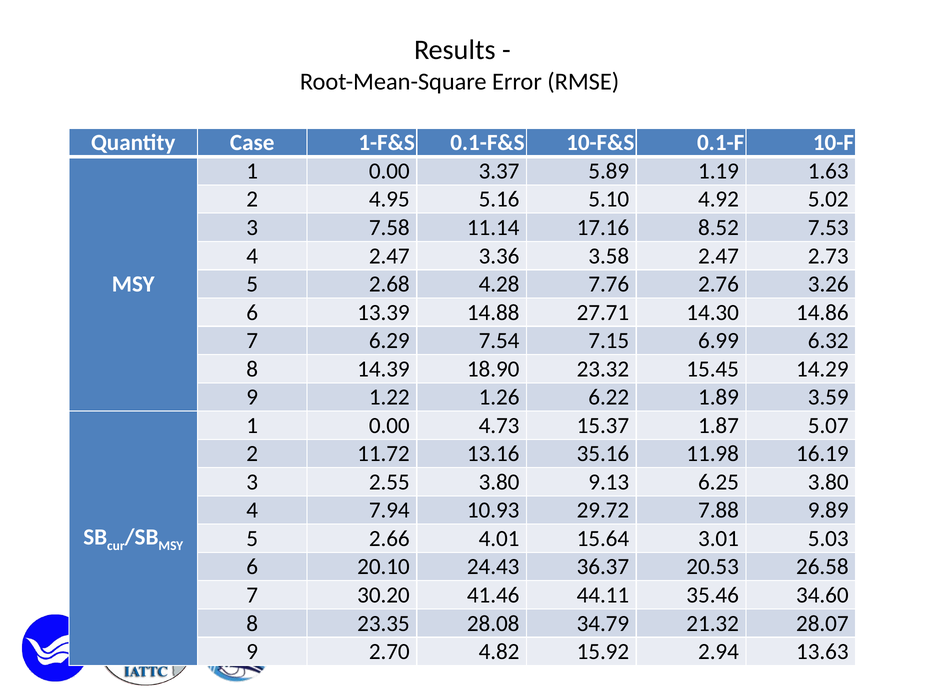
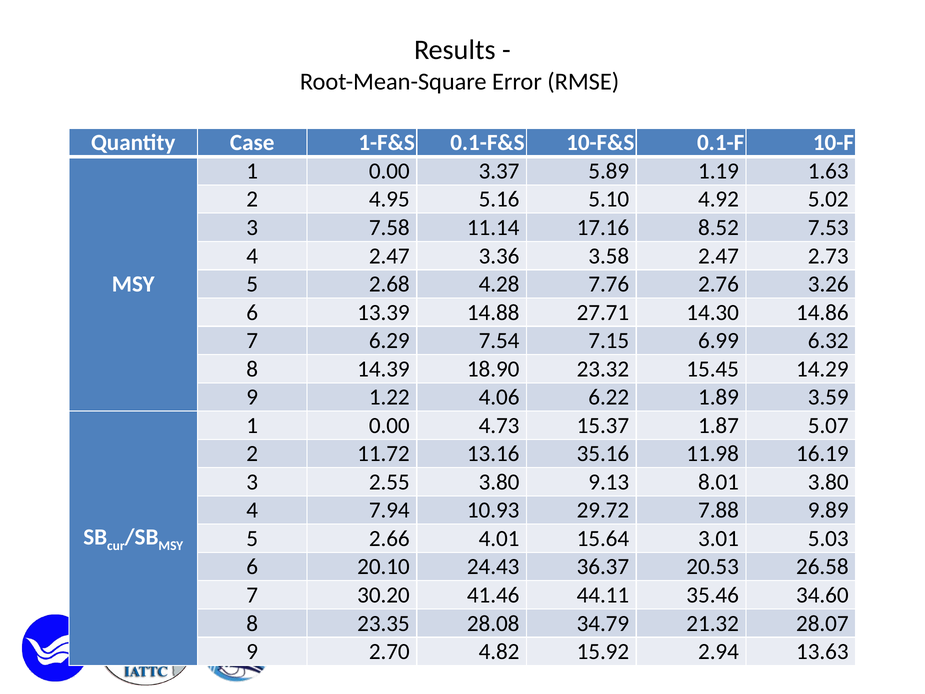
1.26: 1.26 -> 4.06 (499, 397)
6.25: 6.25 -> 8.01 (718, 482)
